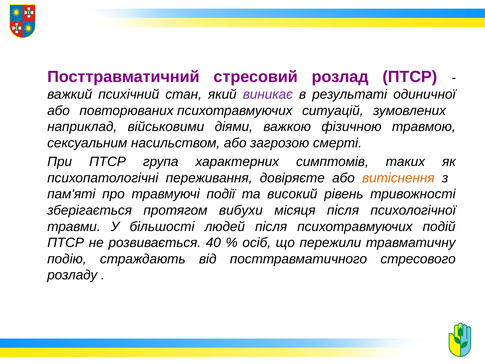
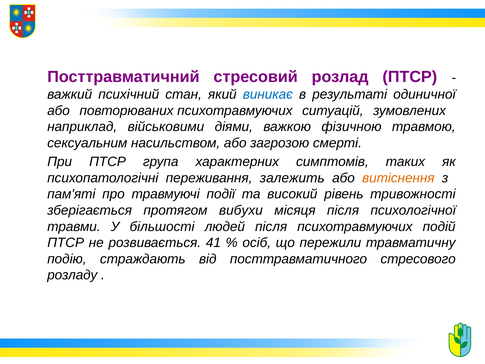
виникає colour: purple -> blue (268, 94)
довіряєте: довіряєте -> залежить (292, 178)
40: 40 -> 41 (213, 243)
